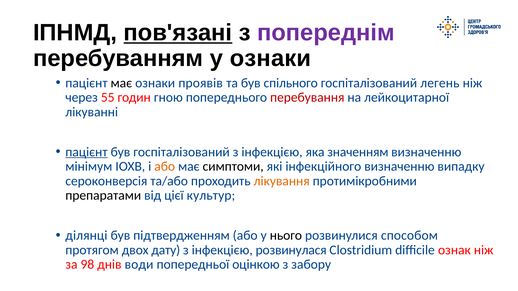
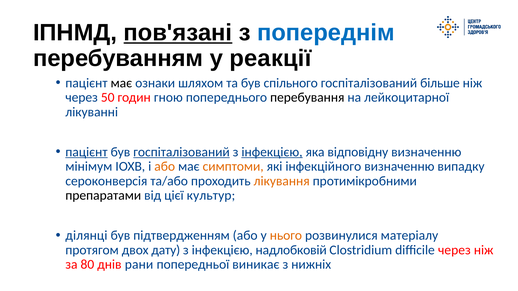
попереднім colour: purple -> blue (326, 33)
у ознаки: ознаки -> реакції (270, 58)
проявів: проявів -> шляхом (201, 83)
легень: легень -> більше (440, 83)
55: 55 -> 50 (108, 98)
перебування colour: red -> black (307, 98)
госпіталізований underline: none -> present (182, 152)
інфекцією underline: none -> present (272, 152)
значенням: значенням -> відповідну (358, 152)
симптоми colour: black -> orange (233, 167)
нього colour: black -> orange (286, 236)
способом: способом -> матеріалу (409, 236)
розвинулася: розвинулася -> надлобковій (291, 250)
difficile ознак: ознак -> через (454, 250)
98: 98 -> 80 (87, 265)
води: води -> рани (139, 265)
оцінкою: оцінкою -> виникає (256, 265)
забору: забору -> нижніх (311, 265)
